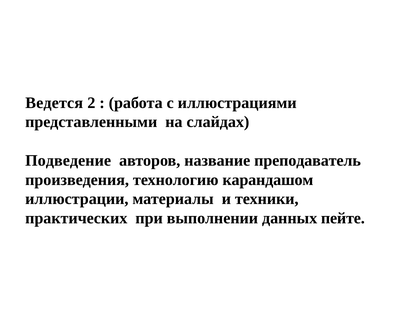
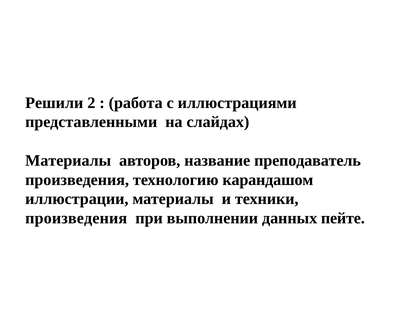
Ведется: Ведется -> Решили (54, 103)
Подведение: Подведение -> Материалы (68, 161)
практических: практических -> произведения (76, 219)
